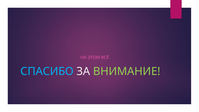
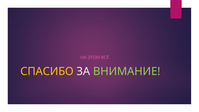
СПАСИБО colour: light blue -> yellow (47, 71)
